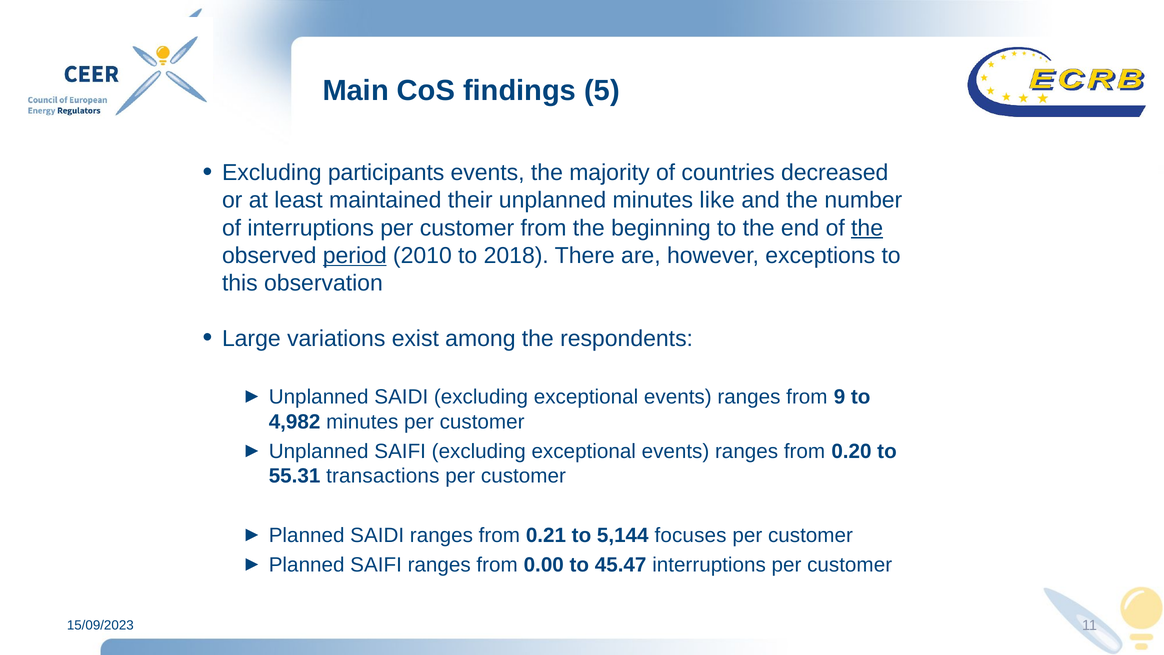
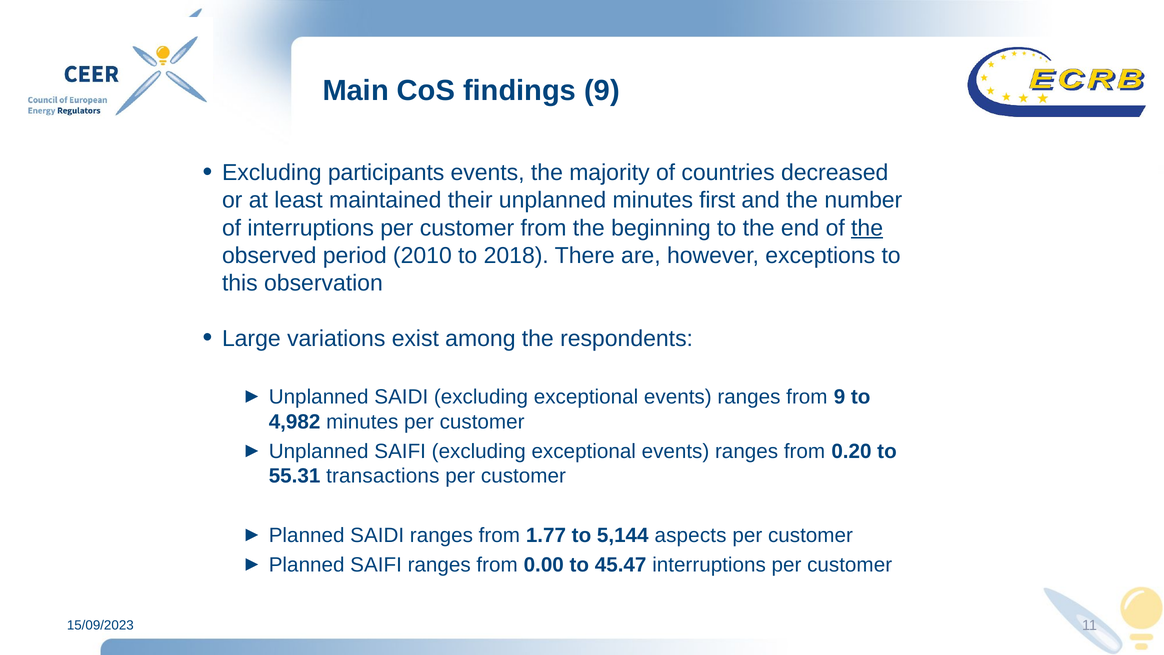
findings 5: 5 -> 9 (602, 91)
like: like -> first (717, 200)
period underline: present -> none (355, 255)
0.21: 0.21 -> 1.77 (546, 535)
focuses: focuses -> aspects (691, 535)
